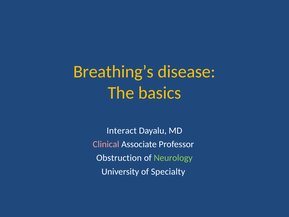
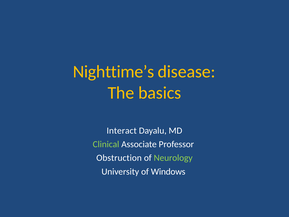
Breathing’s: Breathing’s -> Nighttime’s (114, 72)
Clinical colour: pink -> light green (106, 144)
Specialty: Specialty -> Windows (168, 171)
